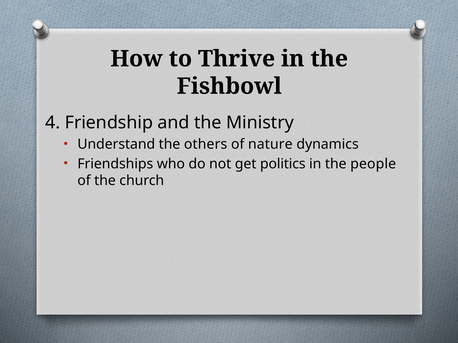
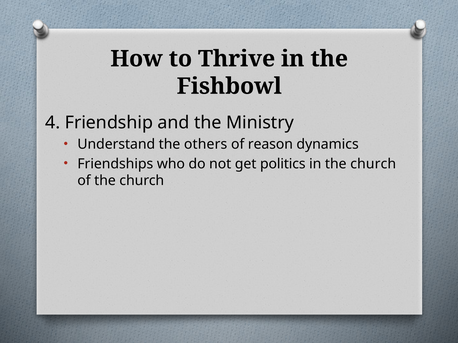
nature: nature -> reason (270, 144)
in the people: people -> church (373, 164)
